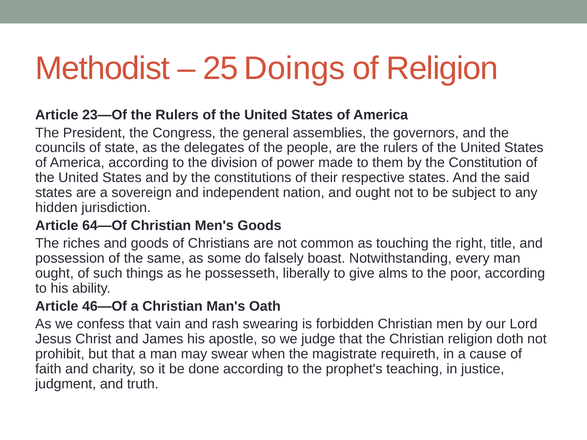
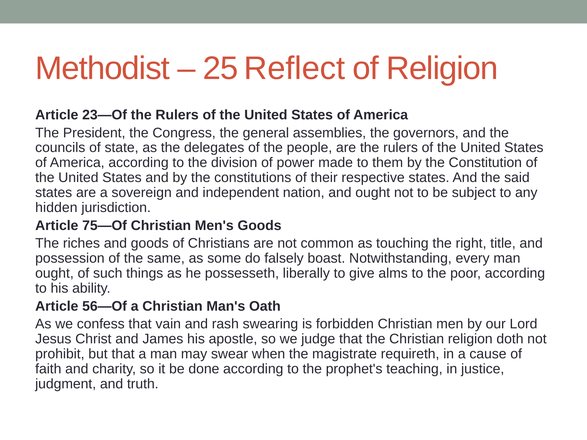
Doings: Doings -> Reflect (295, 68)
64—Of: 64—Of -> 75—Of (105, 226)
46—Of: 46—Of -> 56—Of (105, 306)
